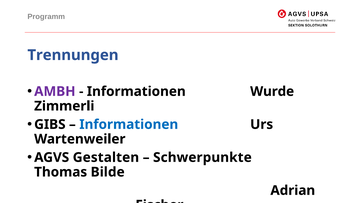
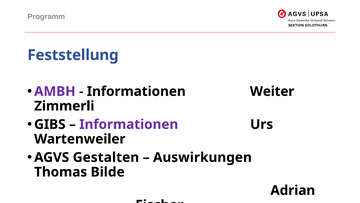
Trennungen: Trennungen -> Feststellung (73, 55)
Wurde: Wurde -> Weiter (272, 91)
Informationen colour: blue -> purple (129, 124)
Schwerpunkte: Schwerpunkte -> Auswirkungen (202, 157)
